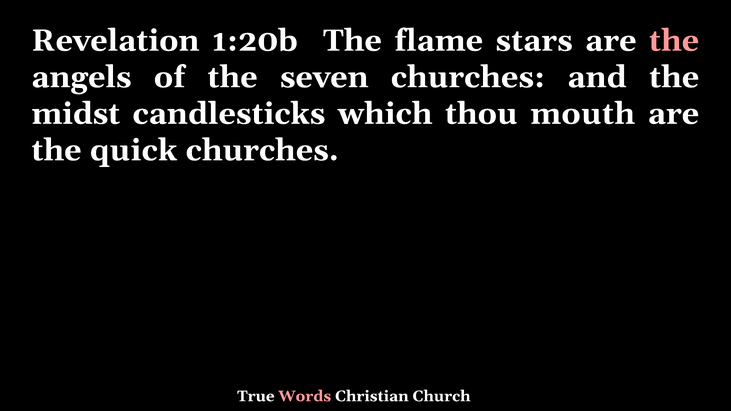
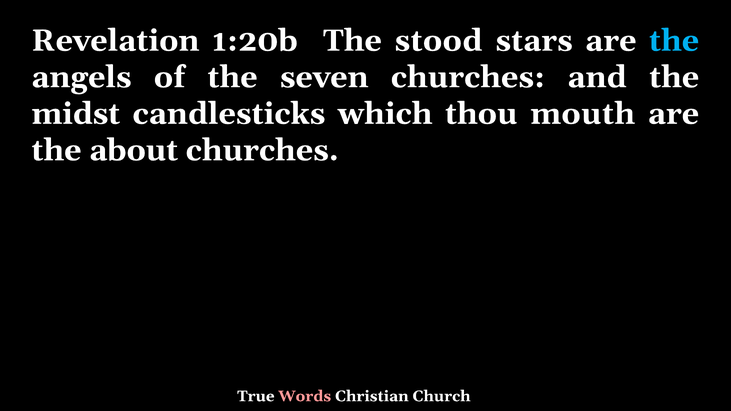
flame: flame -> stood (439, 41)
the colour: pink -> light blue (674, 41)
quick: quick -> about (134, 150)
